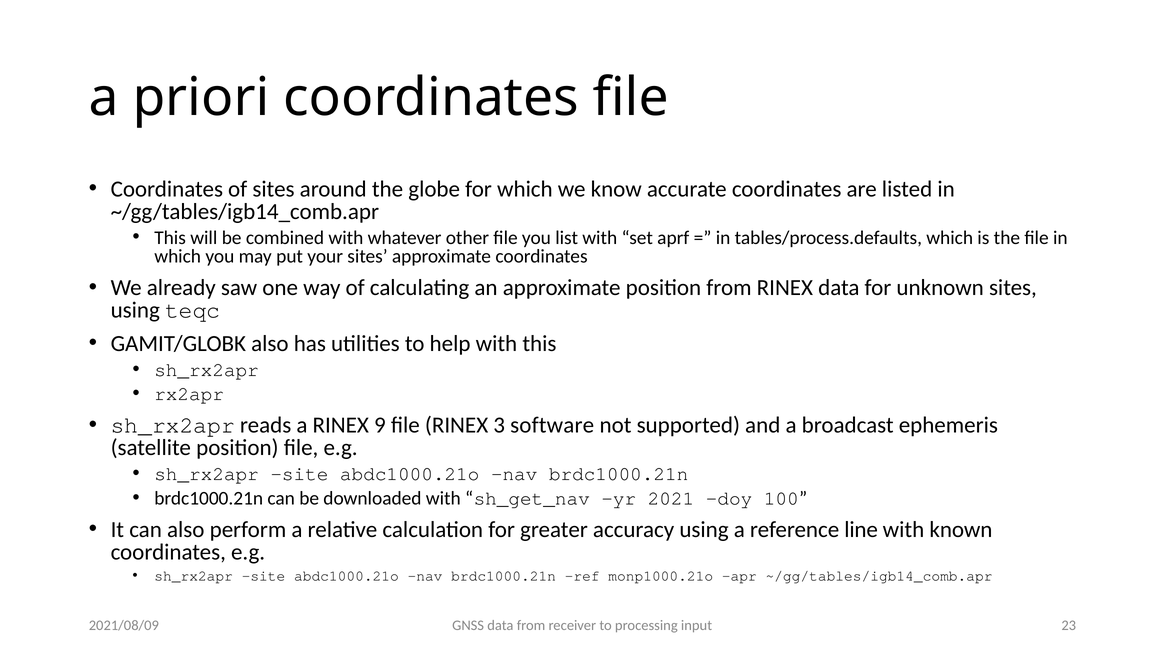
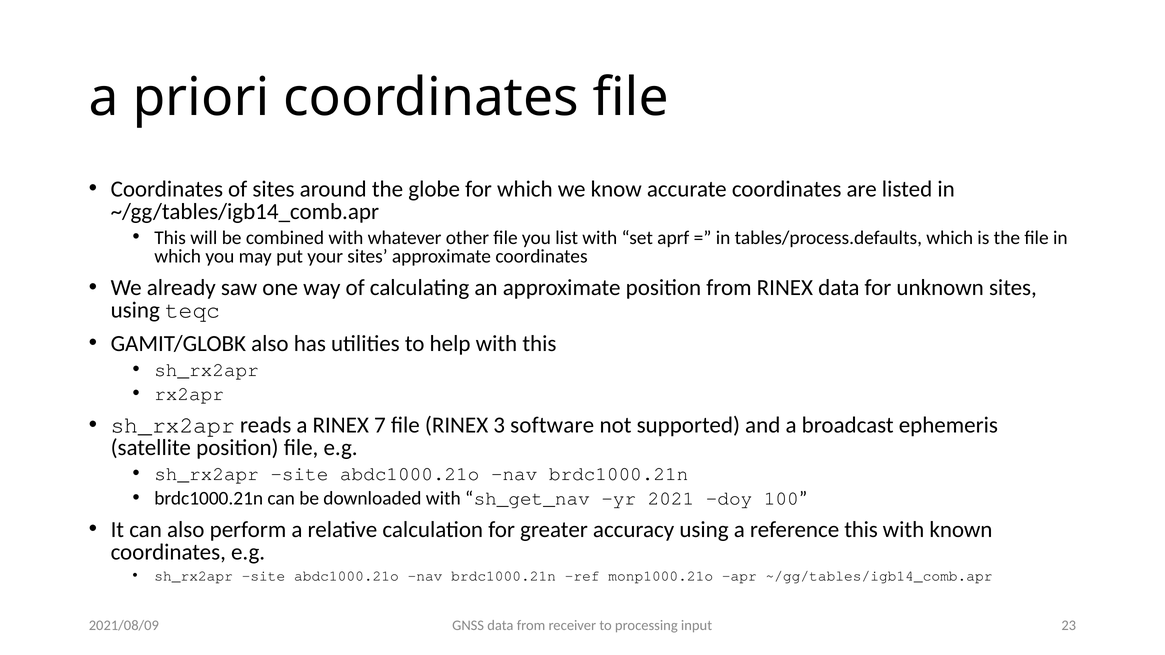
9: 9 -> 7 (380, 426)
reference line: line -> this (861, 530)
